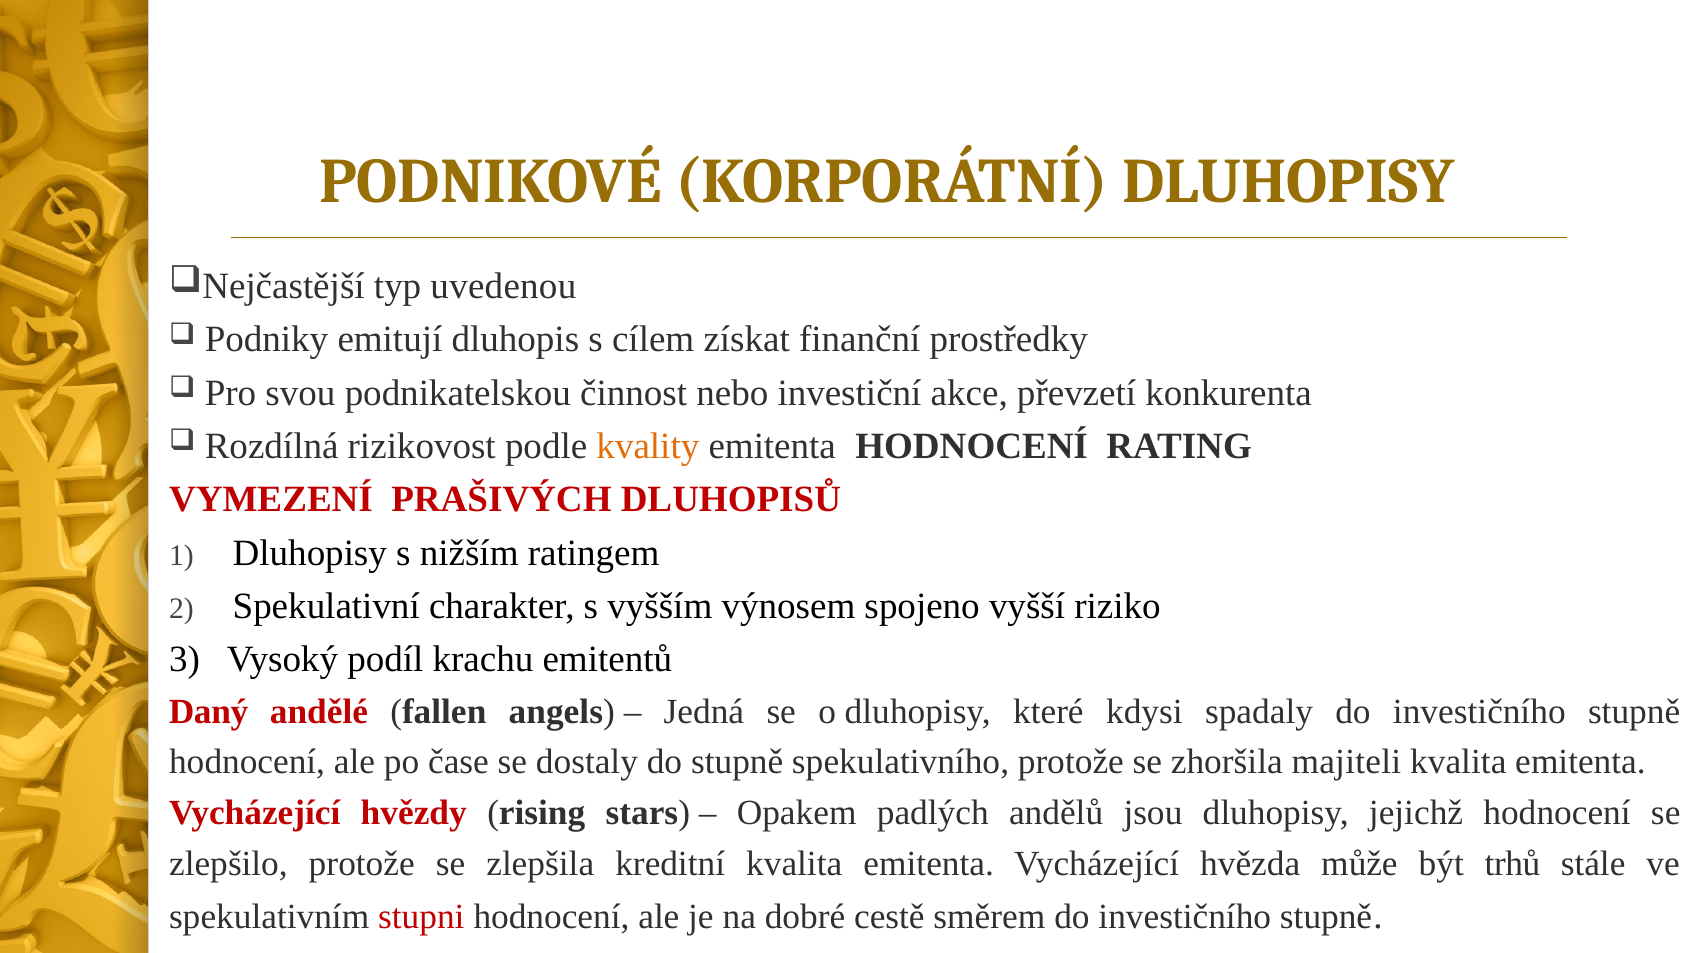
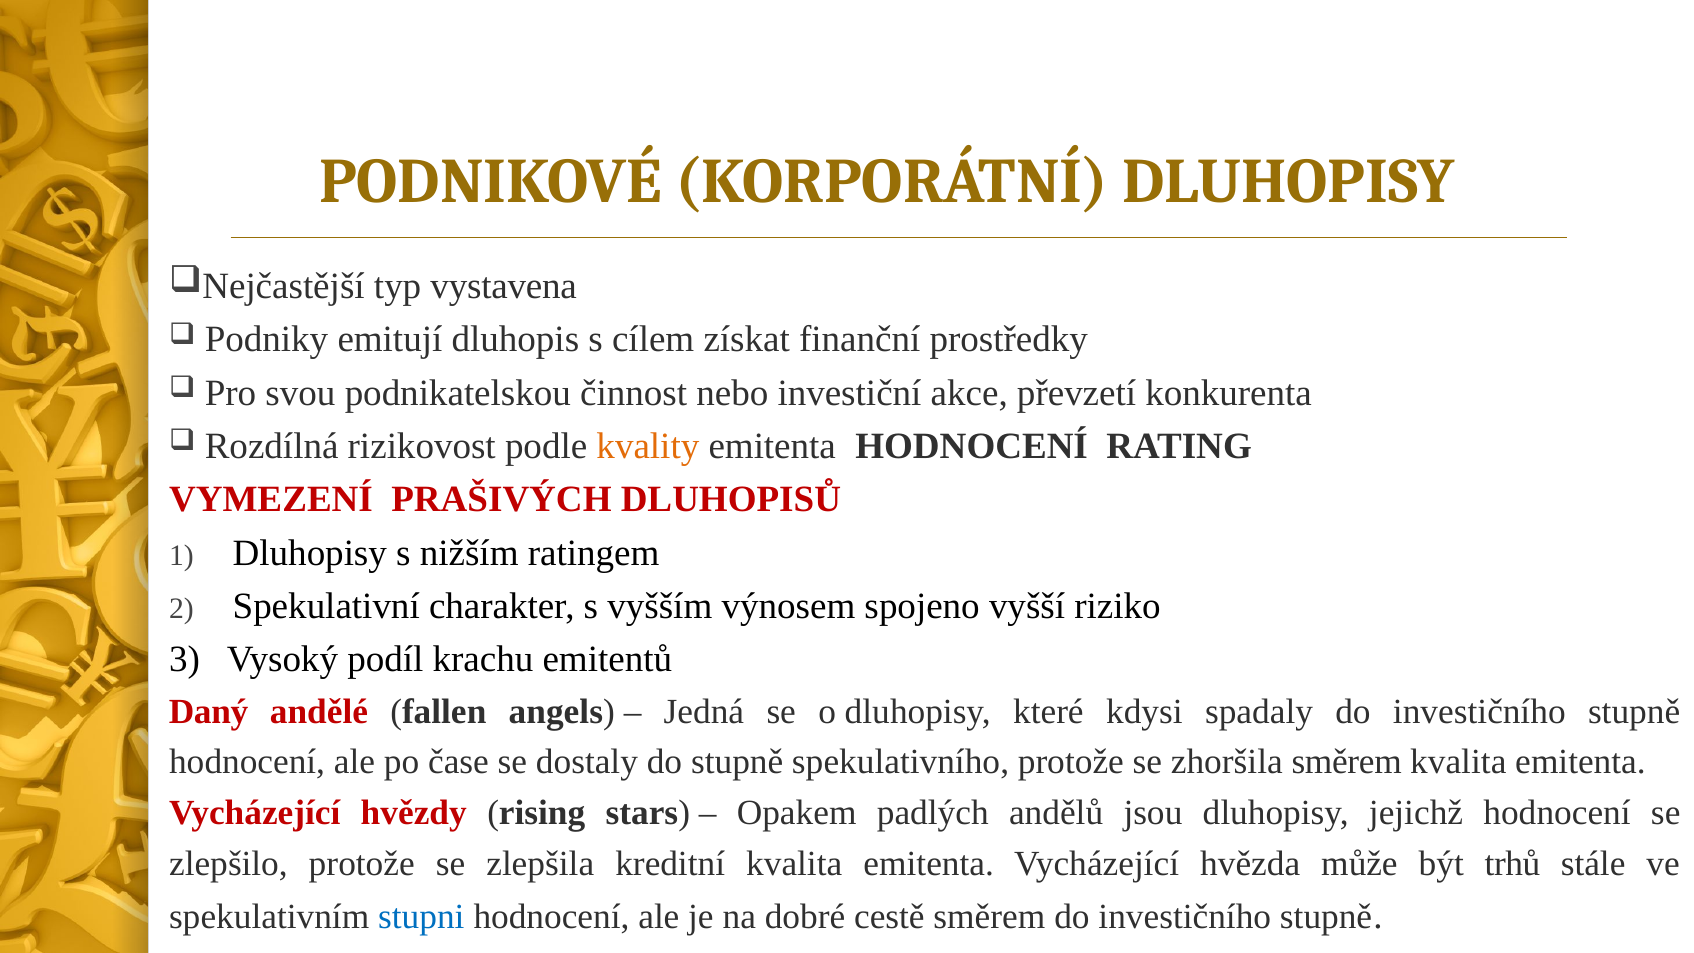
uvedenou: uvedenou -> vystavena (504, 286)
zhoršila majiteli: majiteli -> směrem (1347, 762)
stupni colour: red -> blue (421, 917)
